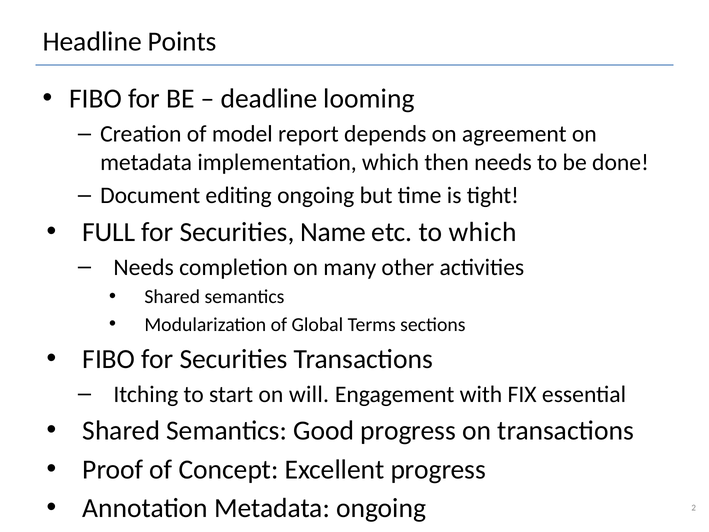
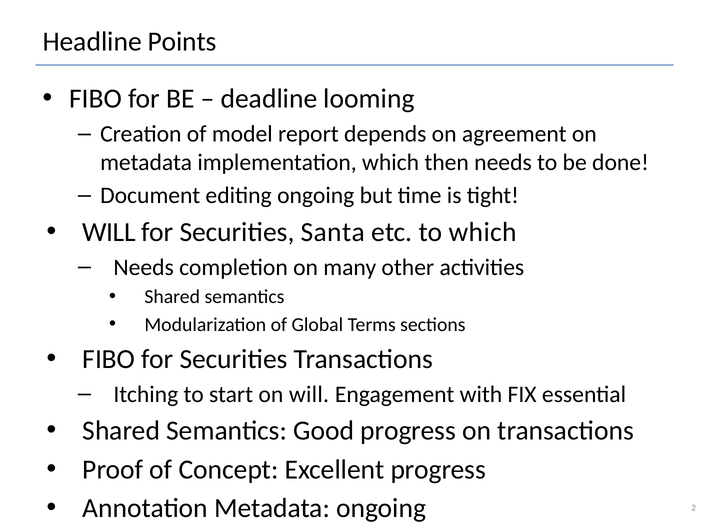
FULL: FULL -> WILL (109, 232)
Name: Name -> Santa (333, 232)
